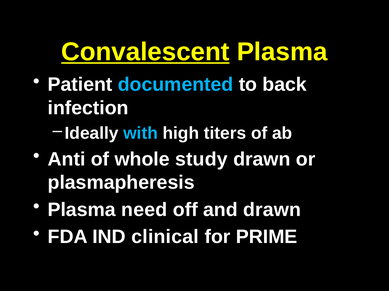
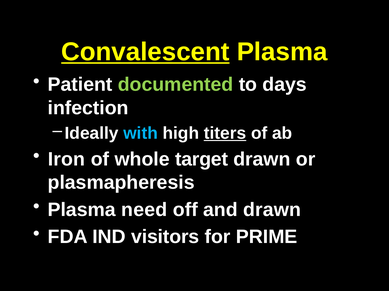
documented colour: light blue -> light green (176, 85)
back: back -> days (285, 85)
titers underline: none -> present (225, 134)
Anti: Anti -> Iron (66, 160)
study: study -> target (202, 160)
clinical: clinical -> visitors (165, 237)
